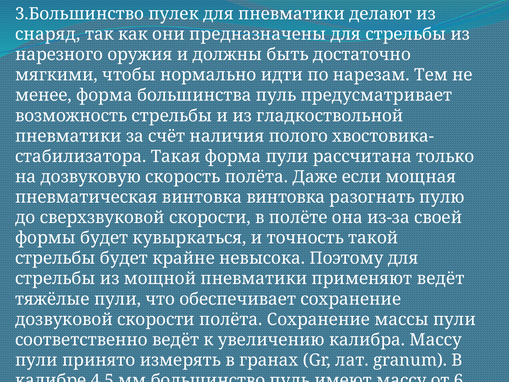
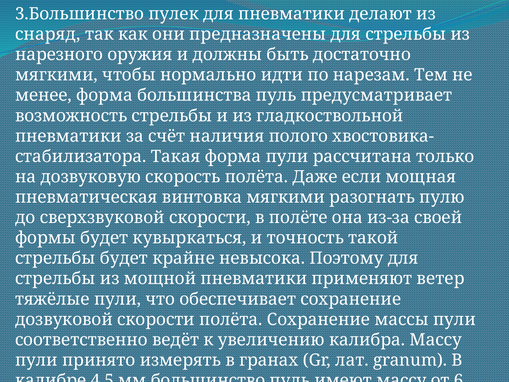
винтовка винтовка: винтовка -> мягкими (286, 197)
применяют ведёт: ведёт -> ветер (441, 279)
